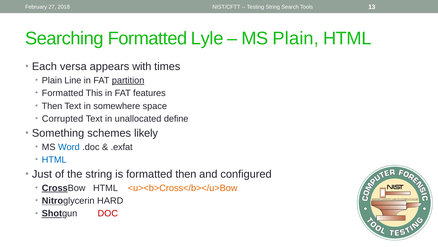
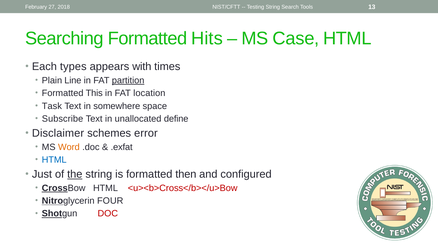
Lyle: Lyle -> Hits (207, 38)
MS Plain: Plain -> Case (296, 38)
versa: versa -> types (73, 66)
features: features -> location (149, 93)
Then: Then -> Task (52, 106)
Corrupted: Corrupted -> Subscribe (63, 119)
Something: Something -> Disclaimer (58, 133)
likely: likely -> error (146, 133)
Word colour: blue -> orange (69, 147)
the underline: none -> present (75, 174)
<u><b>Cross</b></u>Bow colour: orange -> red (183, 188)
HARD: HARD -> FOUR (110, 200)
